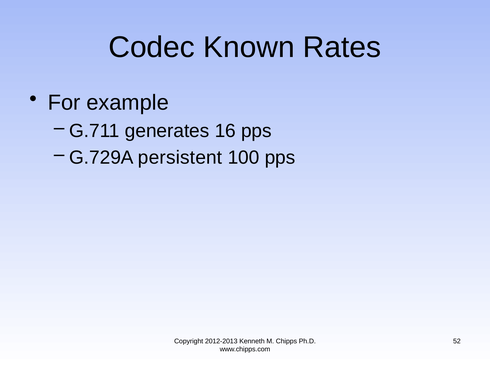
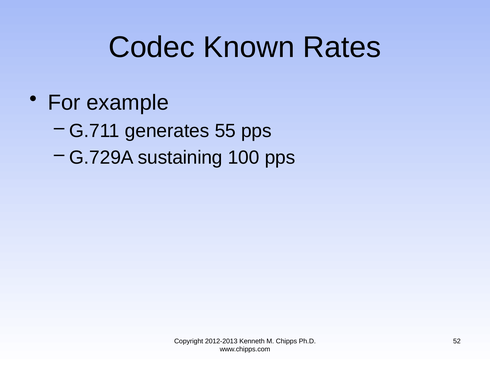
16: 16 -> 55 (225, 131)
persistent: persistent -> sustaining (180, 158)
